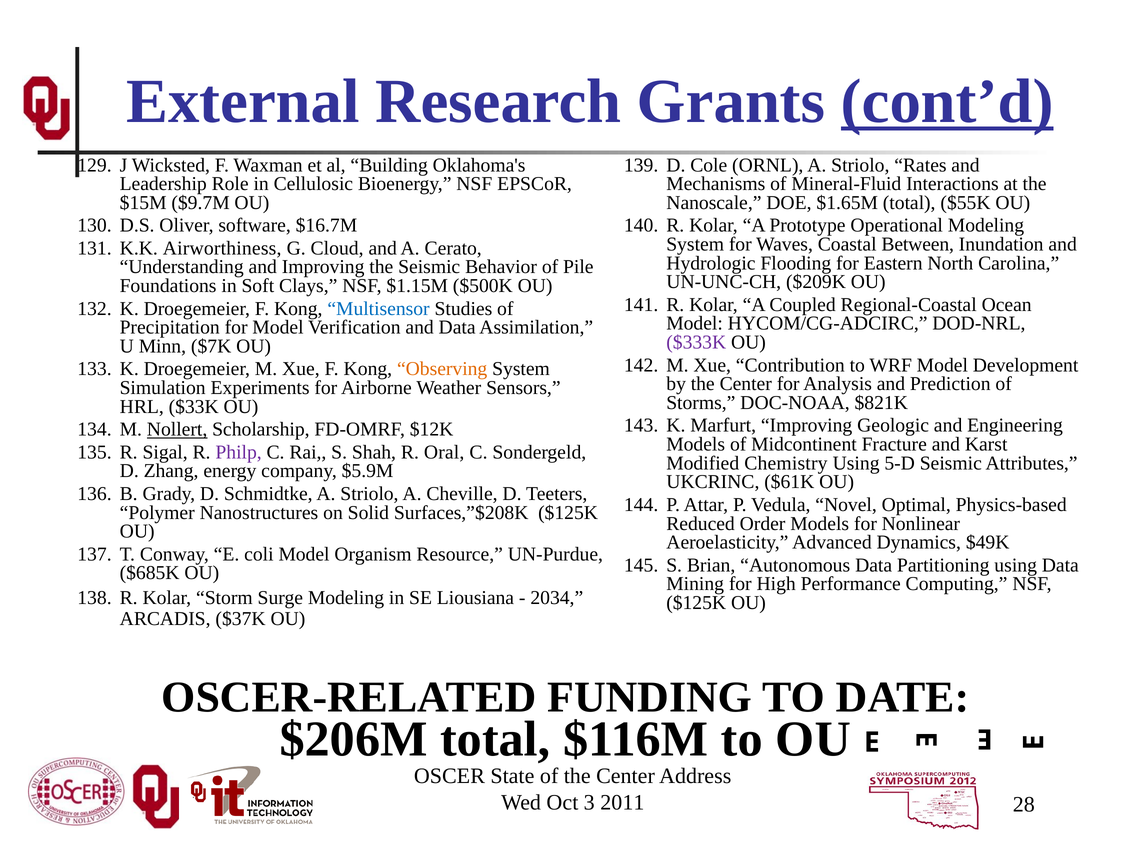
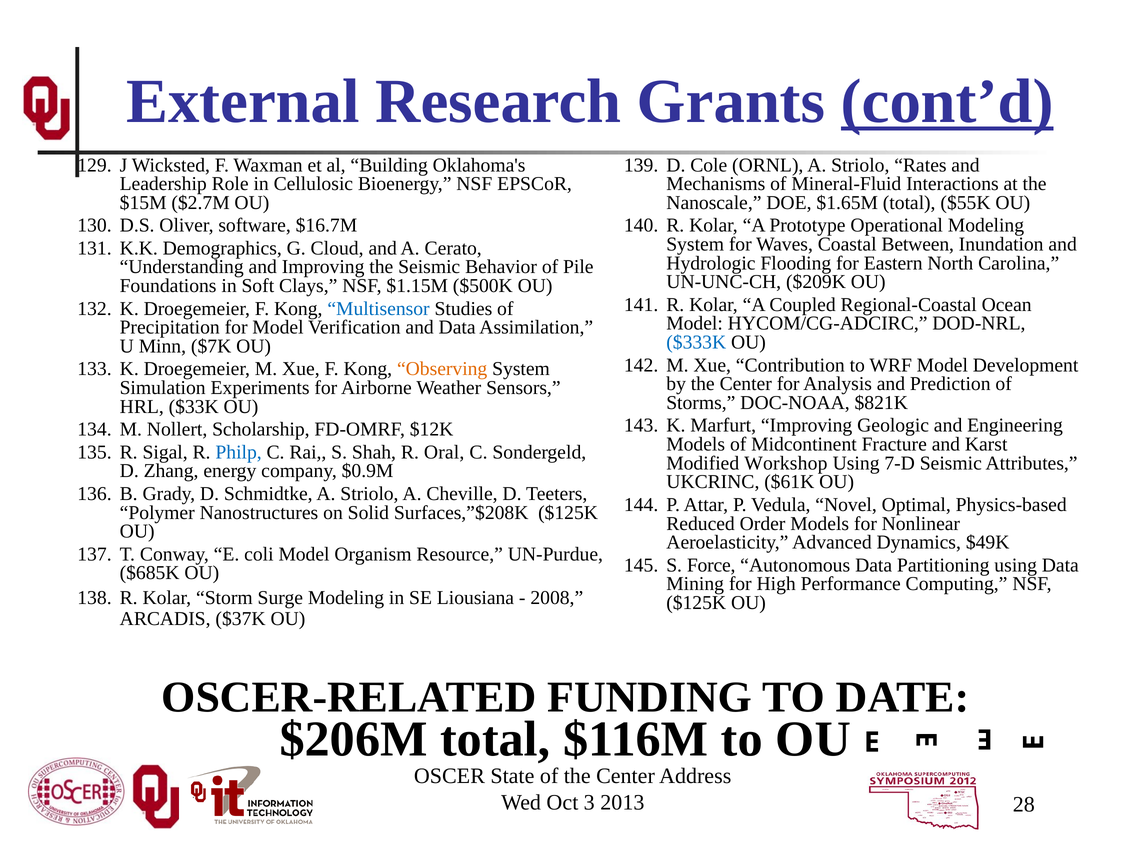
$9.7M: $9.7M -> $2.7M (201, 203)
Airworthiness: Airworthiness -> Demographics (222, 248)
$333K colour: purple -> blue (696, 342)
Nollert underline: present -> none (177, 430)
Philp colour: purple -> blue (239, 452)
Chemistry: Chemistry -> Workshop (786, 463)
5-D: 5-D -> 7-D (900, 463)
$5.9M: $5.9M -> $0.9M (368, 471)
Brian: Brian -> Force (711, 565)
2034: 2034 -> 2008 (557, 598)
2011: 2011 -> 2013 (622, 803)
